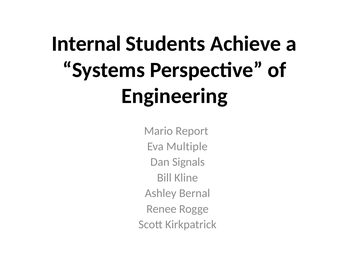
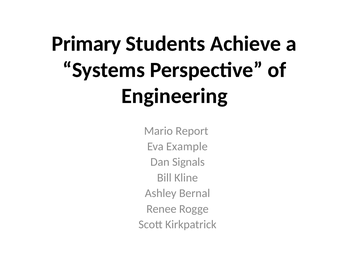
Internal: Internal -> Primary (86, 44)
Multiple: Multiple -> Example (187, 147)
